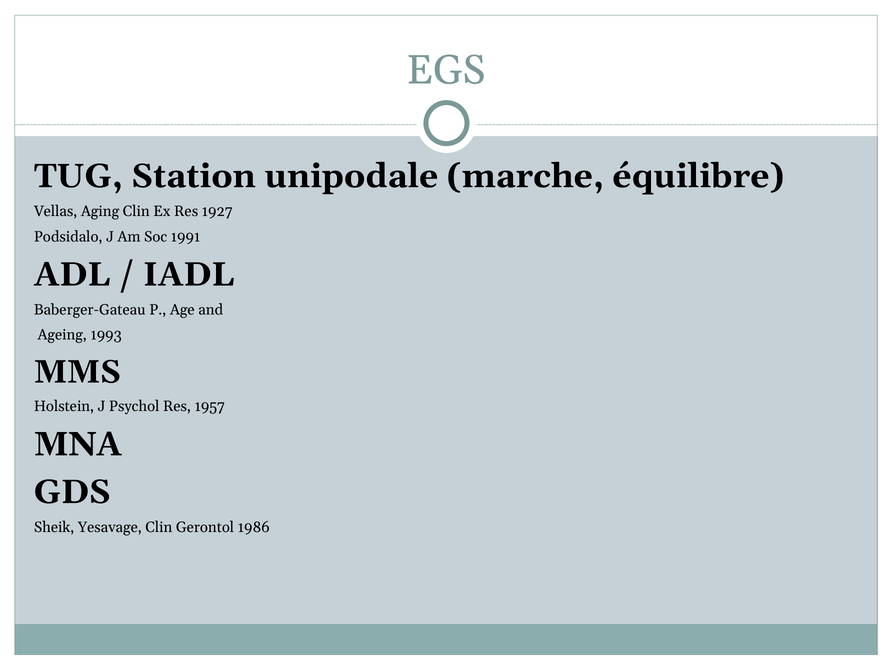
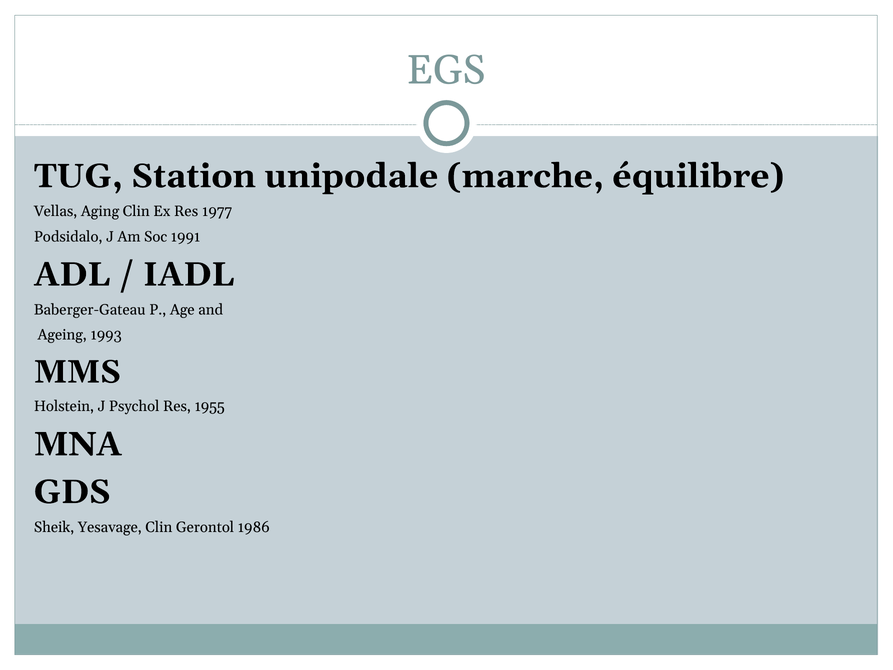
1927: 1927 -> 1977 (217, 211)
1957: 1957 -> 1955 (210, 406)
